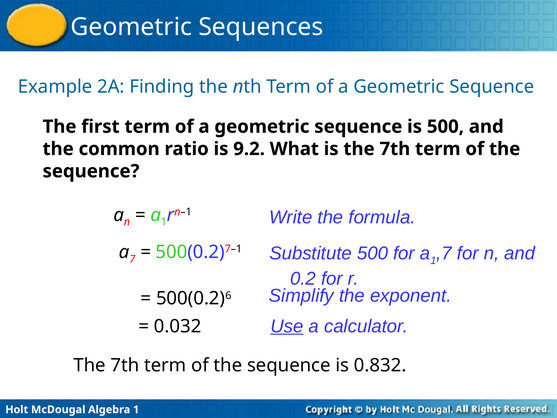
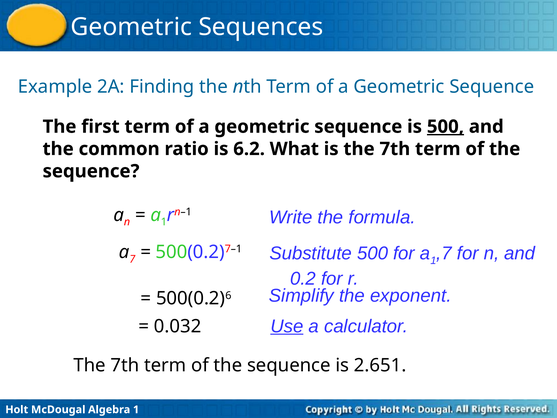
500 underline: none -> present (445, 127)
9.2: 9.2 -> 6.2 (249, 149)
0.832: 0.832 -> 2.651 (380, 365)
